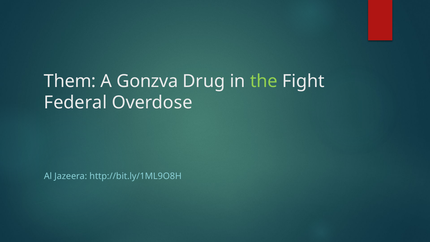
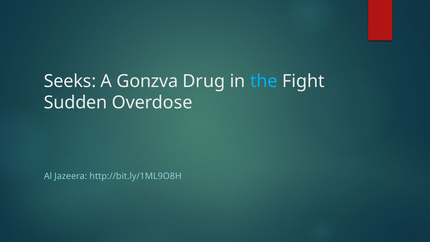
Them: Them -> Seeks (70, 81)
the colour: light green -> light blue (264, 81)
Federal: Federal -> Sudden (76, 103)
